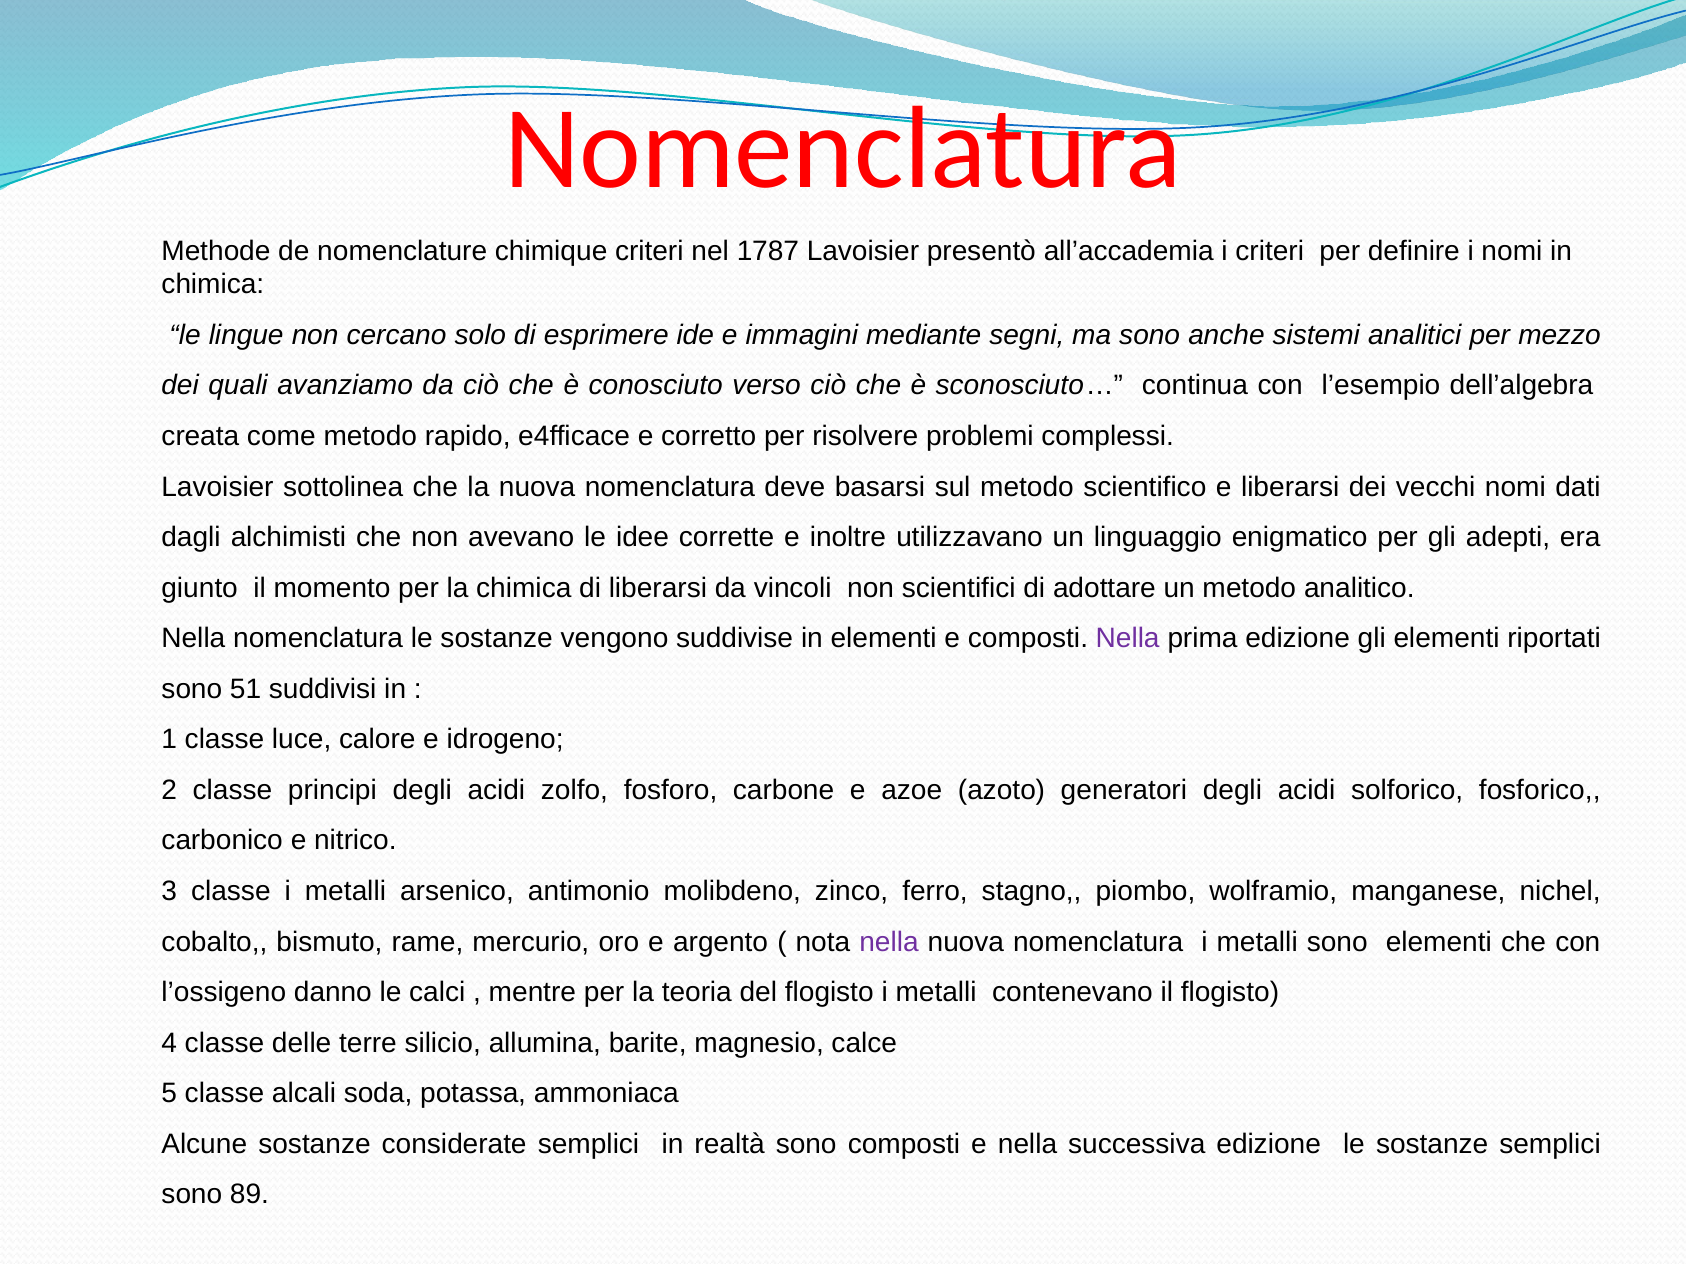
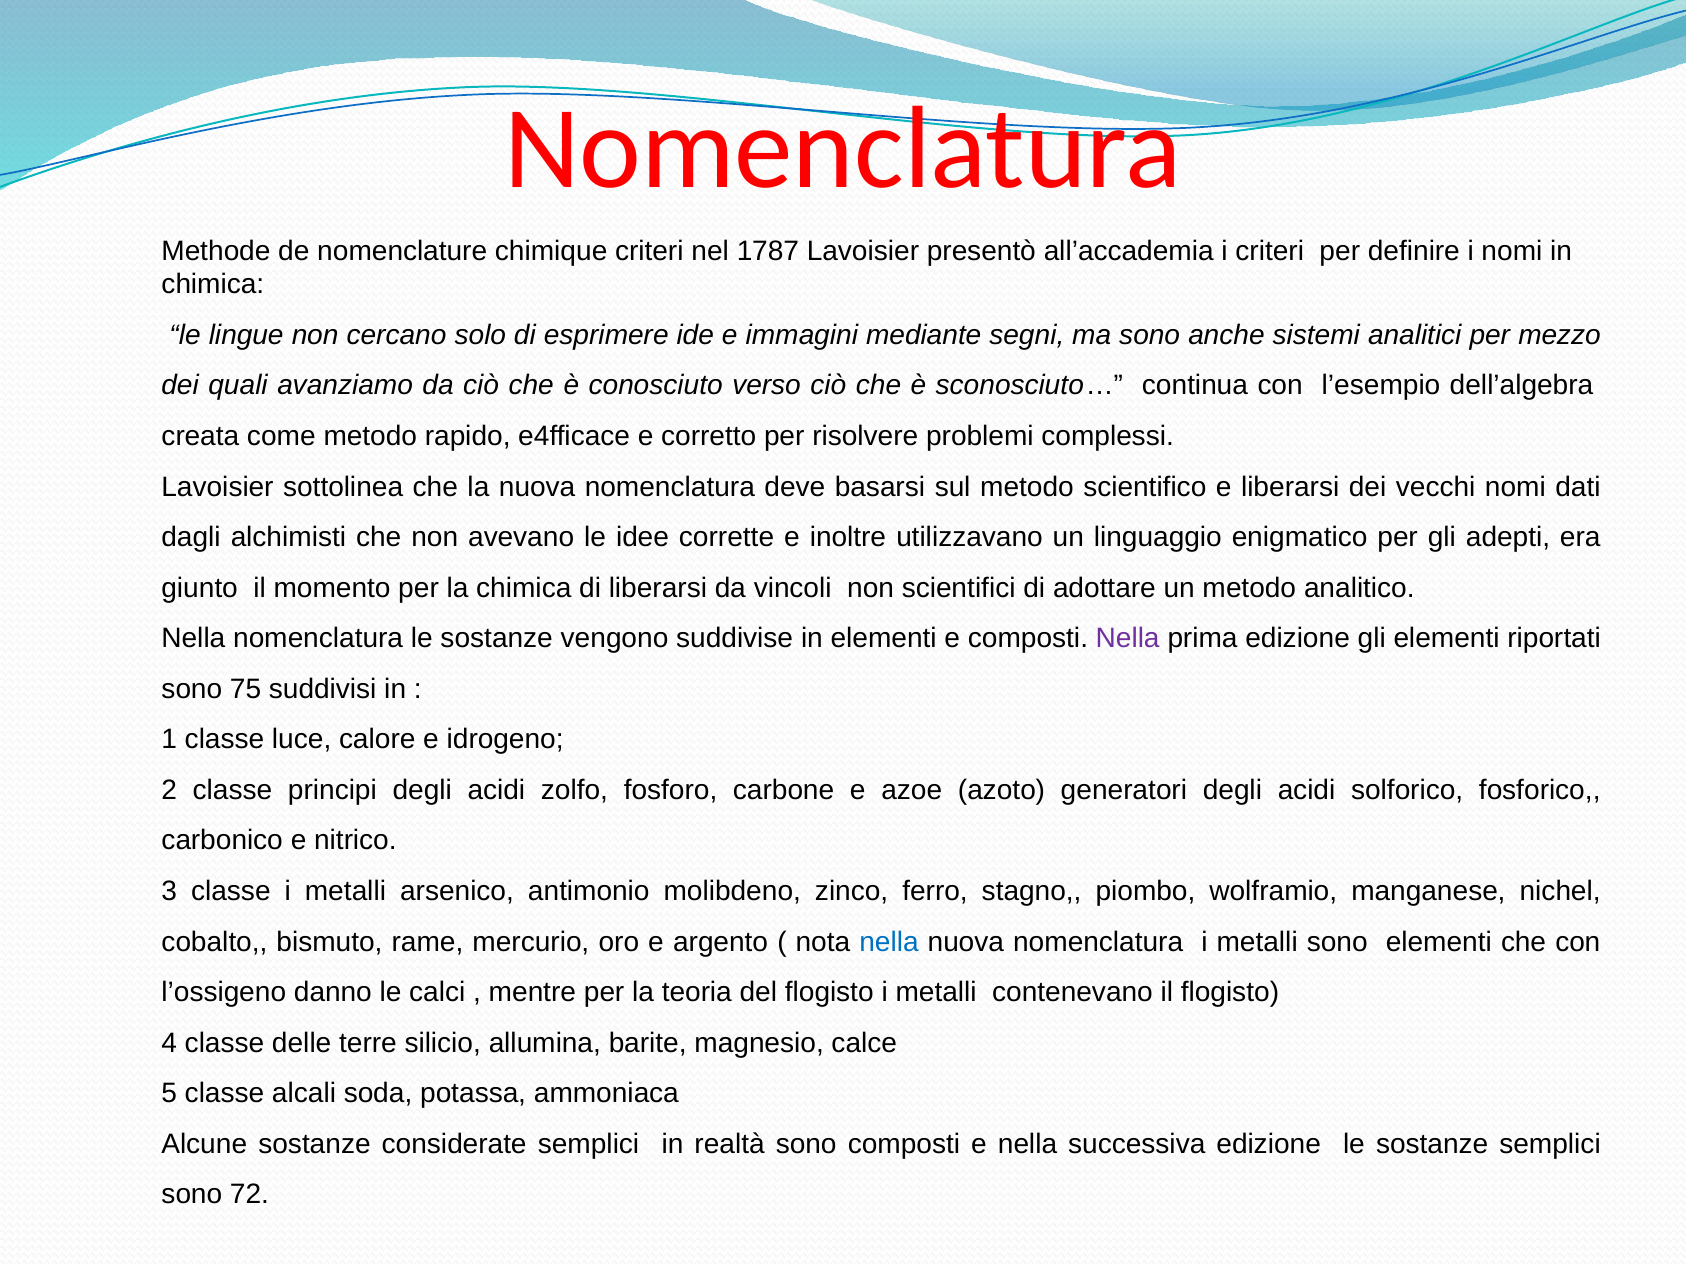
51: 51 -> 75 (246, 689)
nella colour: purple -> blue (889, 942)
89: 89 -> 72 (249, 1195)
